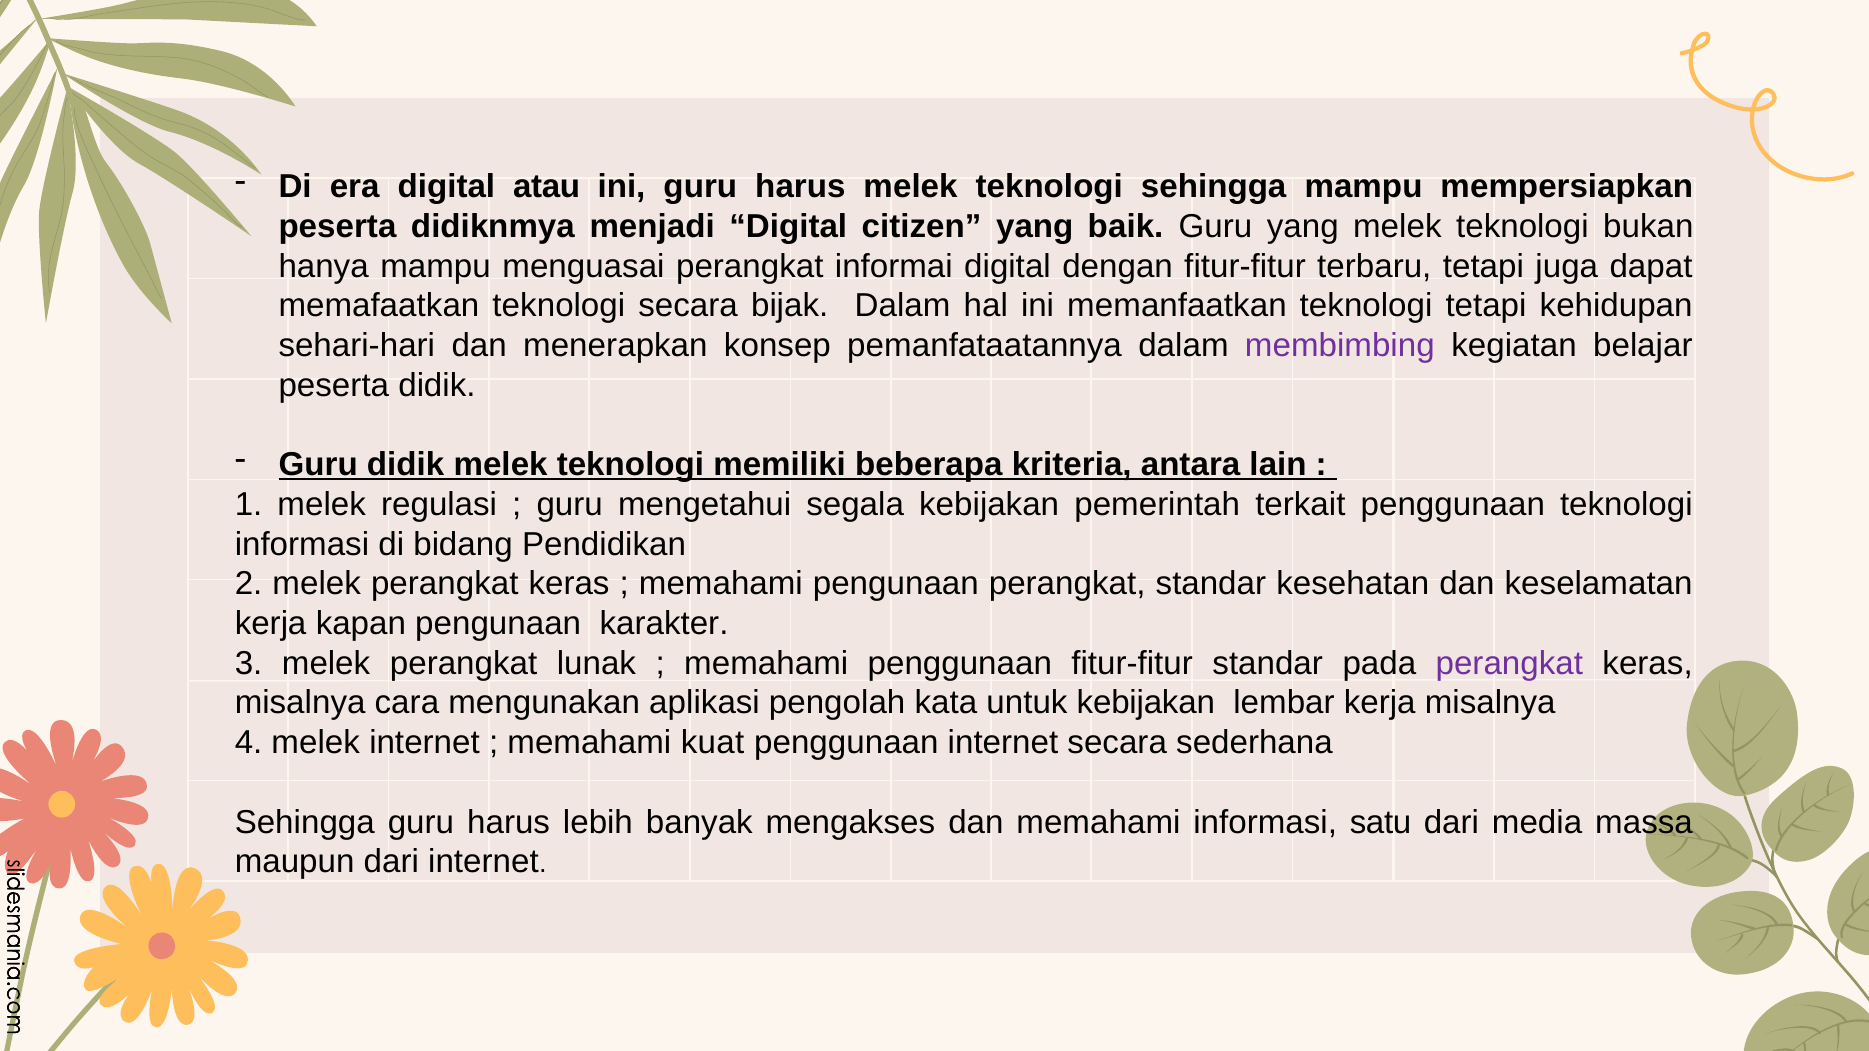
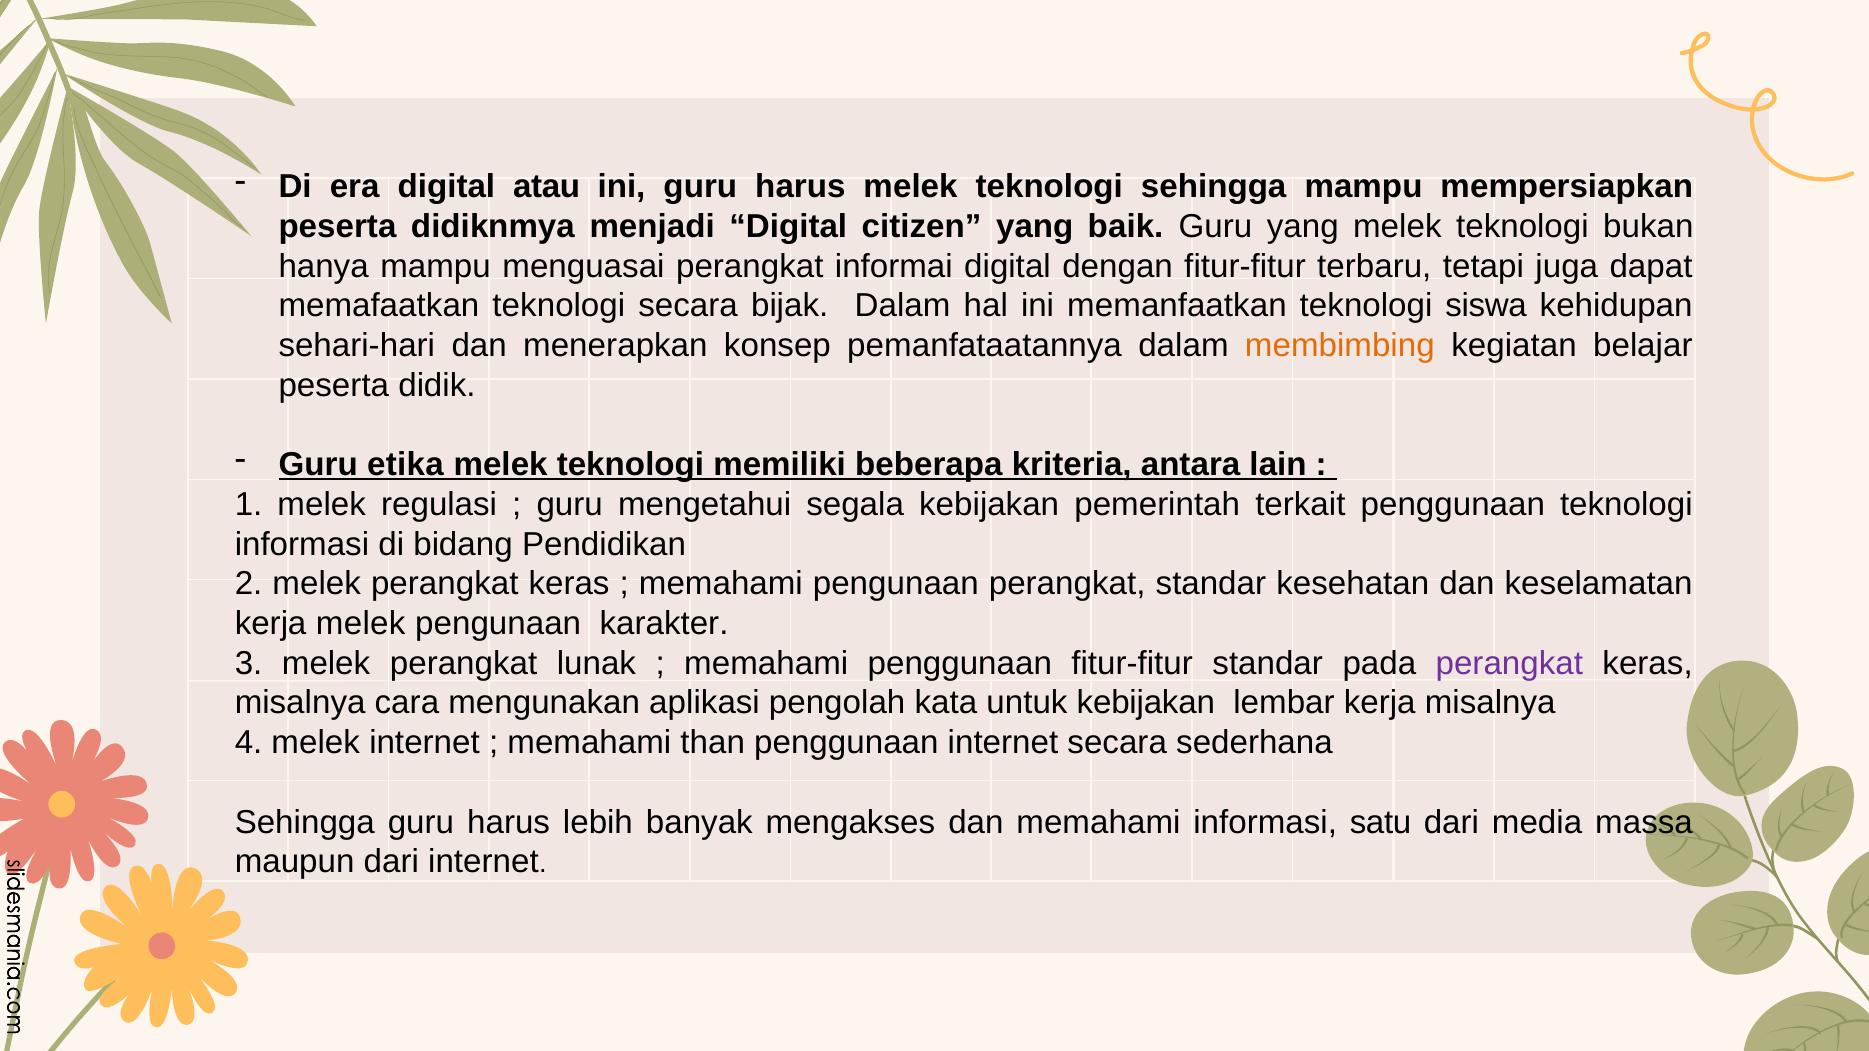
teknologi tetapi: tetapi -> siswa (1486, 306)
membimbing colour: purple -> orange (1340, 346)
Guru didik: didik -> etika (405, 465)
kerja kapan: kapan -> melek (361, 624)
kuat: kuat -> than (713, 743)
